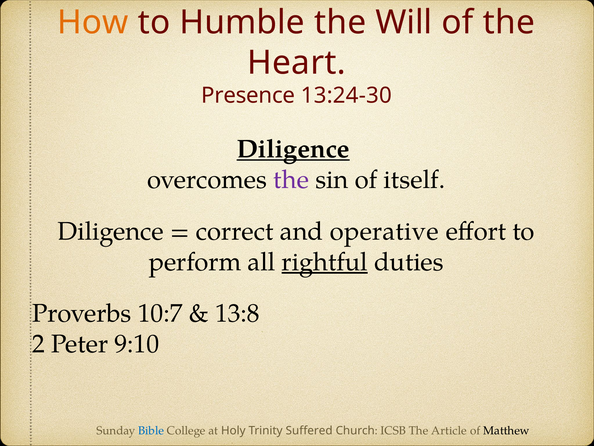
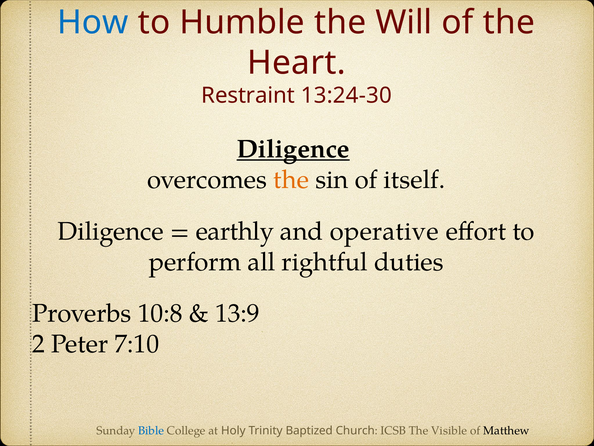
How colour: orange -> blue (93, 23)
Presence: Presence -> Restraint (248, 95)
the colour: purple -> orange (291, 180)
correct: correct -> earthly (235, 231)
rightful underline: present -> none (325, 262)
10:7: 10:7 -> 10:8 (160, 313)
13:8: 13:8 -> 13:9 (237, 313)
9:10: 9:10 -> 7:10 (137, 344)
Suffered: Suffered -> Baptized (309, 430)
Article: Article -> Visible (449, 430)
